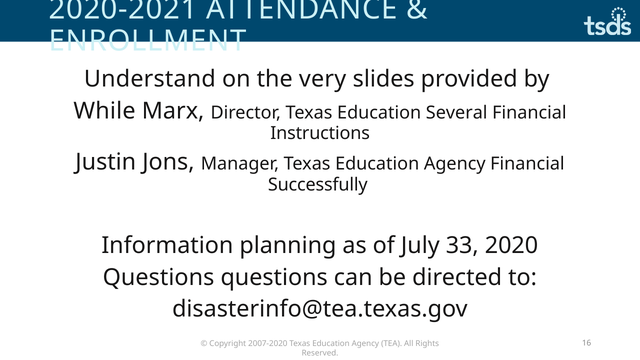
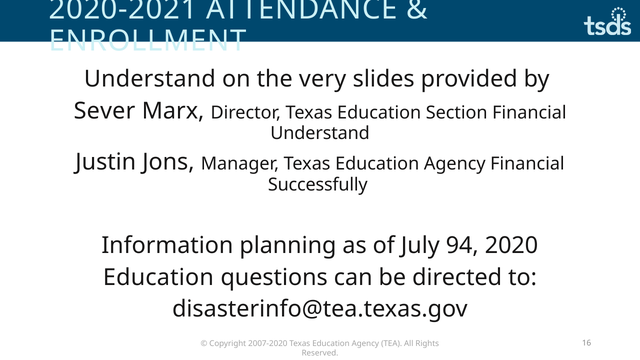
While: While -> Sever (104, 111)
Several: Several -> Section (457, 113)
Instructions: Instructions -> Understand (320, 133)
33: 33 -> 94 (462, 245)
Questions: Questions -> Education (158, 277)
